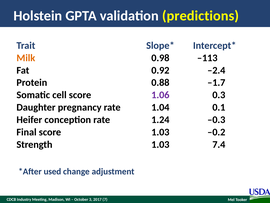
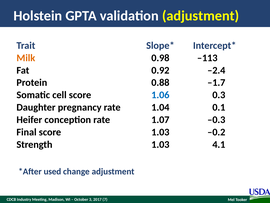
validation predictions: predictions -> adjustment (201, 16)
1.06 colour: purple -> blue (160, 95)
1.24: 1.24 -> 1.07 (160, 119)
7.4: 7.4 -> 4.1 (219, 144)
